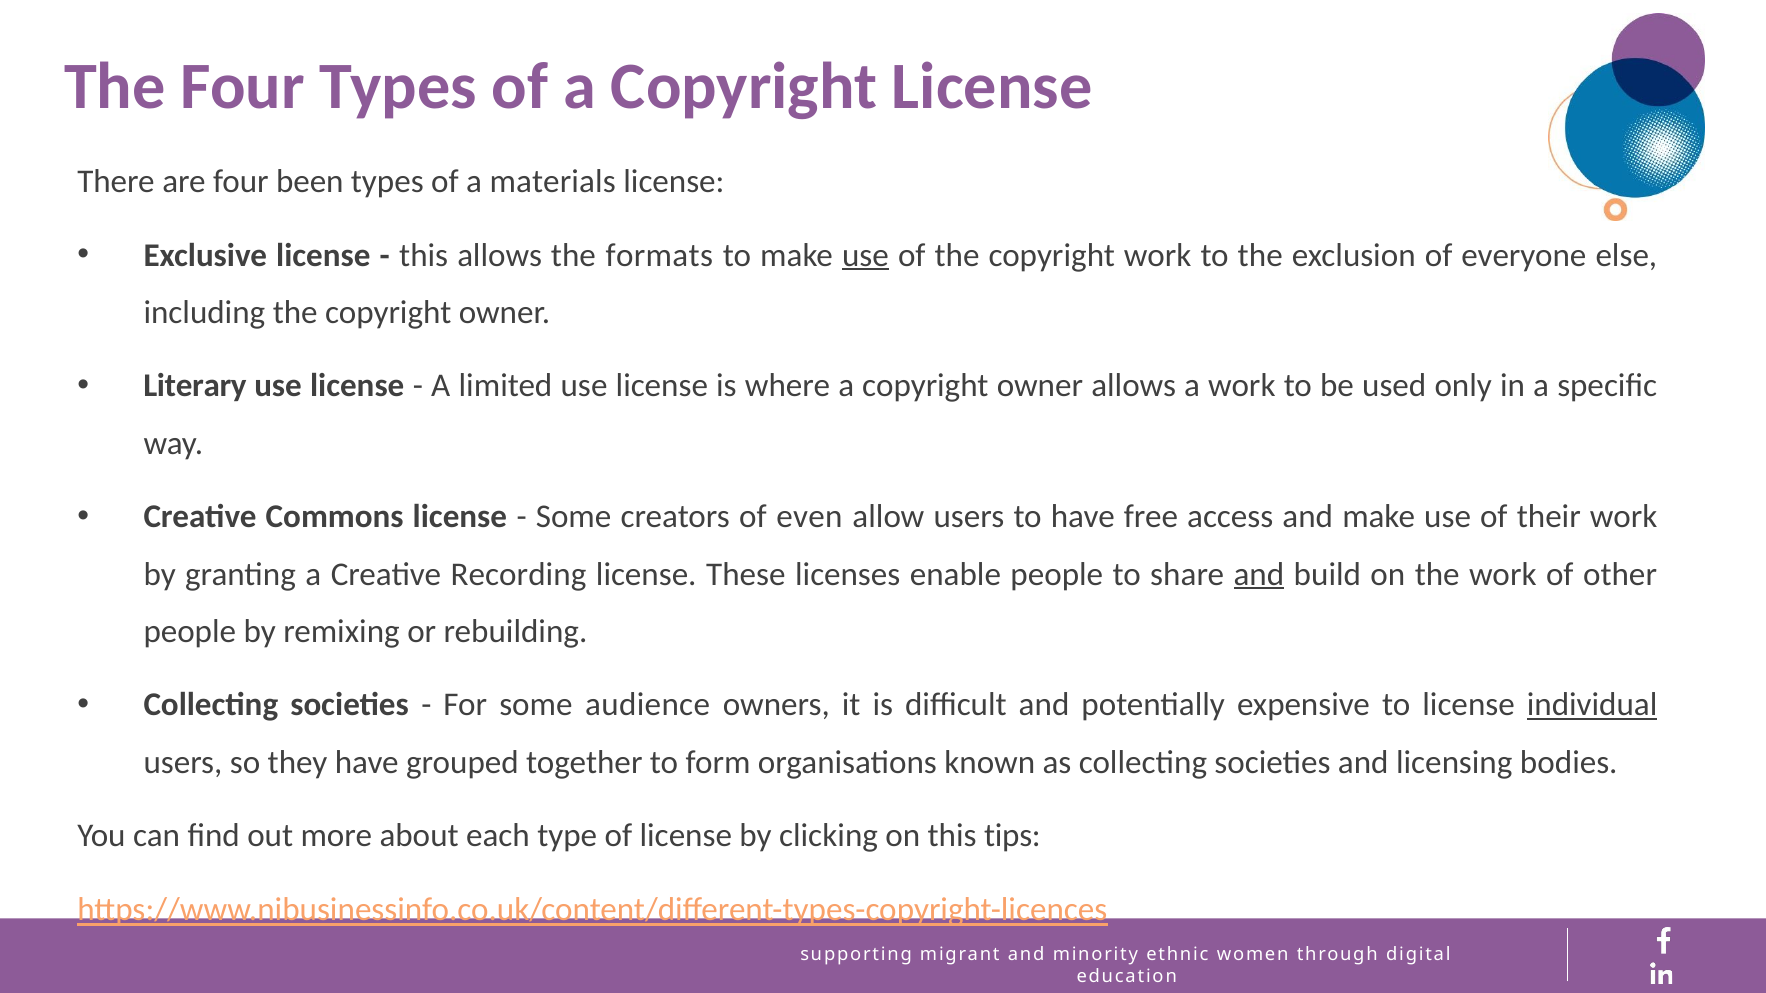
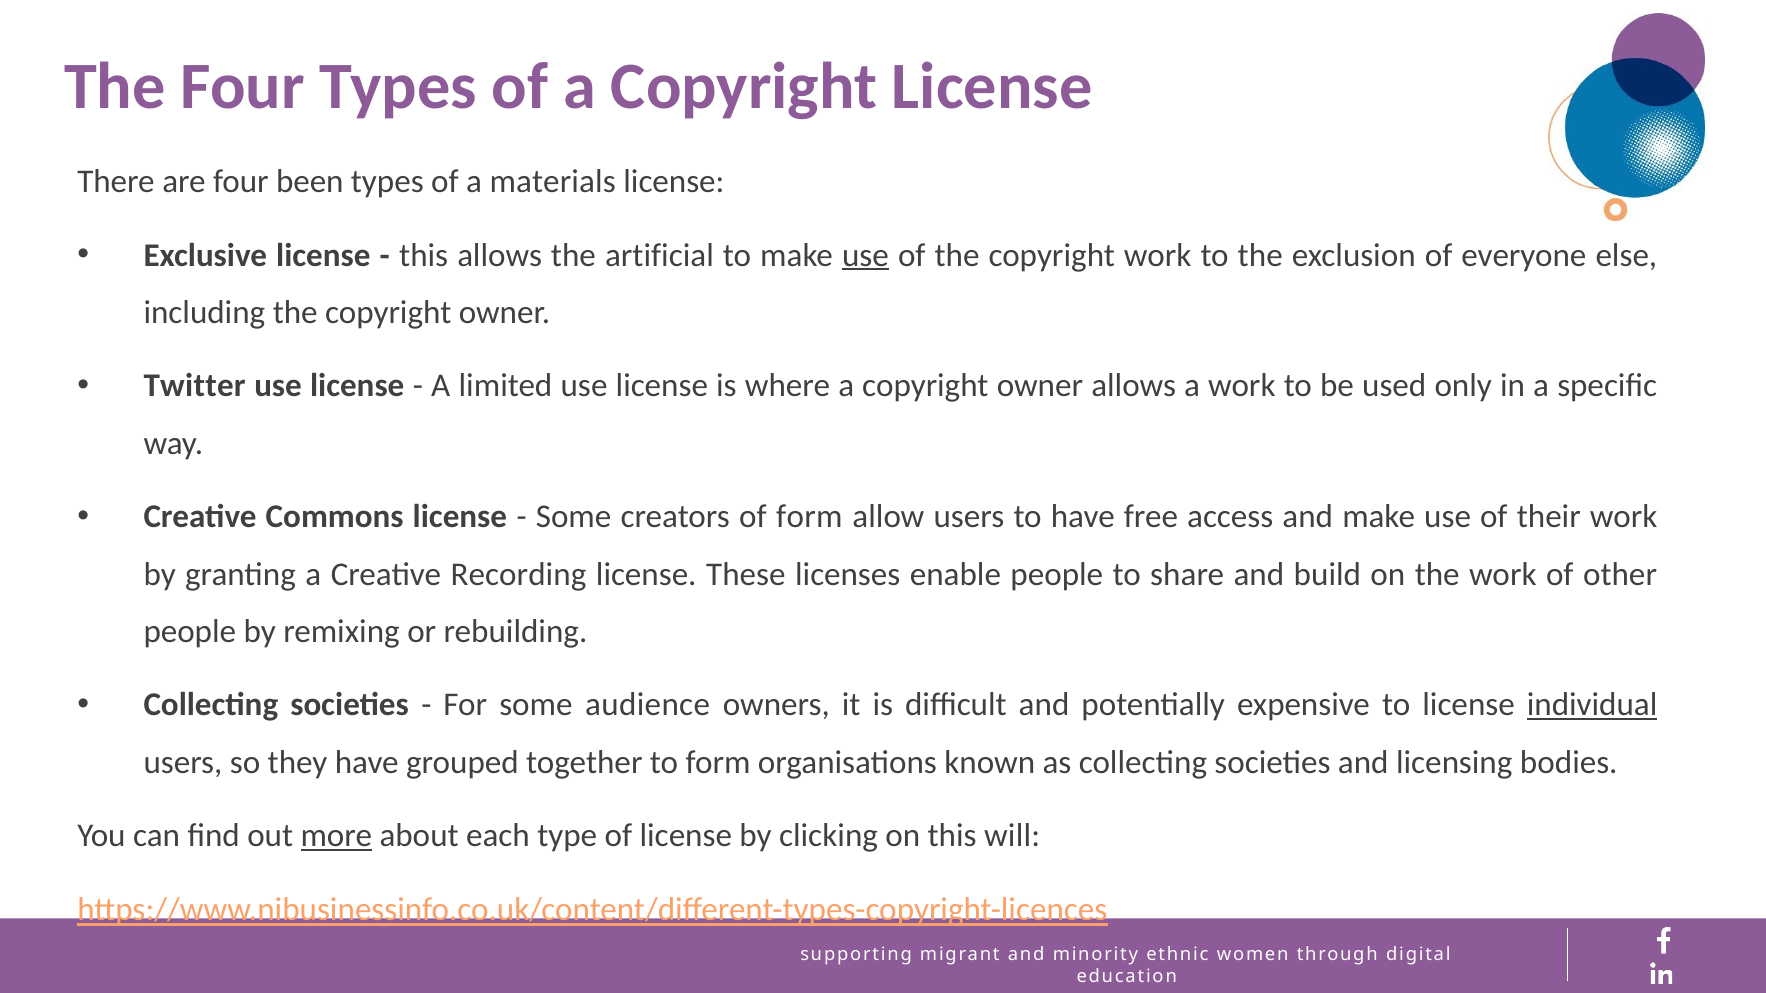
formats: formats -> artificial (659, 255)
Literary: Literary -> Twitter (195, 386)
of even: even -> form (809, 517)
and underline: present -> none (1259, 574)
more underline: none -> present (336, 836)
tips: tips -> will (1012, 836)
